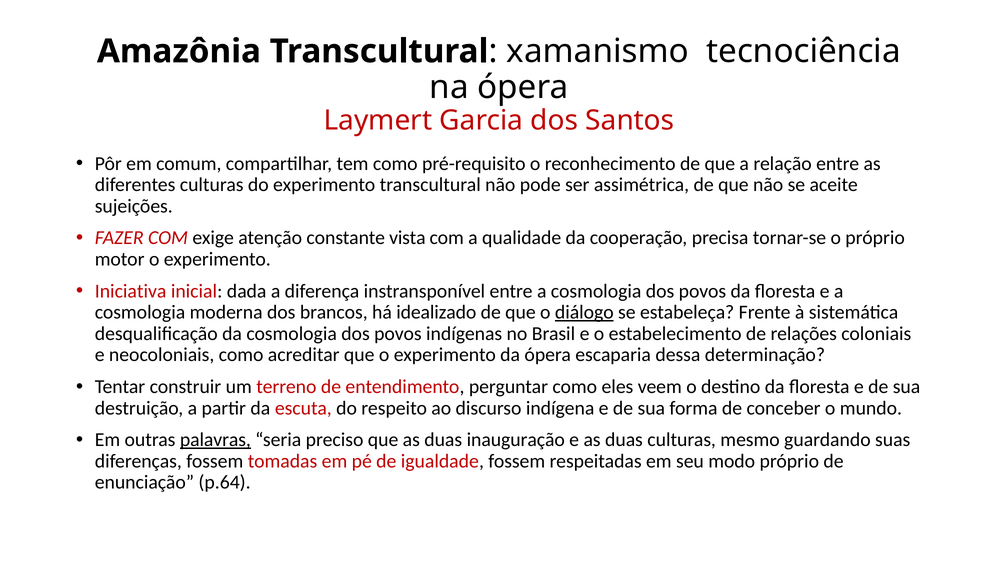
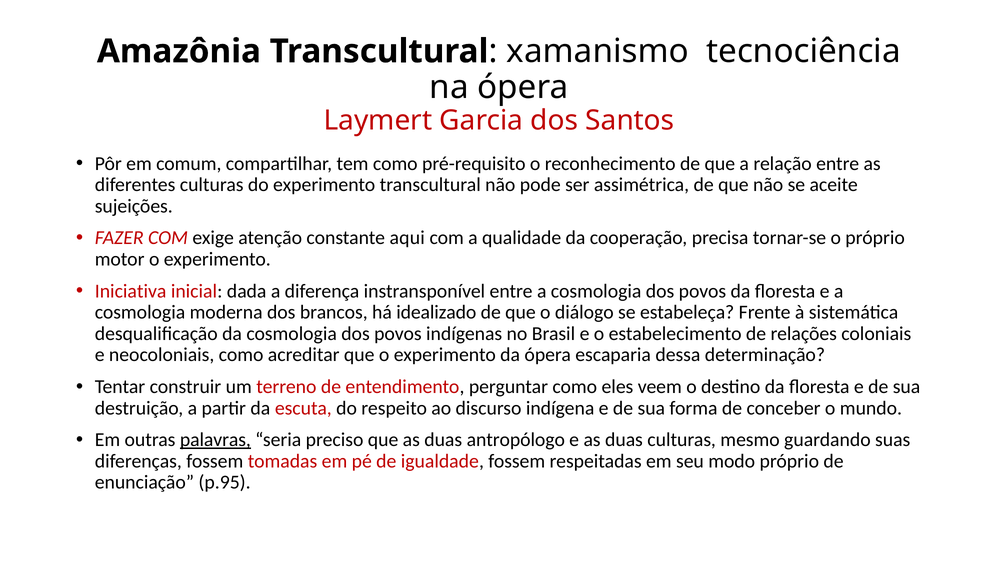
vista: vista -> aqui (407, 238)
diálogo underline: present -> none (584, 313)
inauguração: inauguração -> antropólogo (516, 440)
p.64: p.64 -> p.95 (225, 483)
